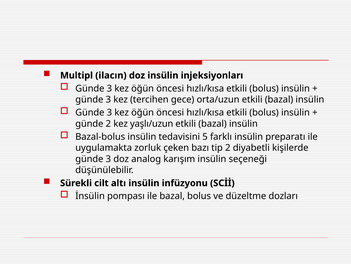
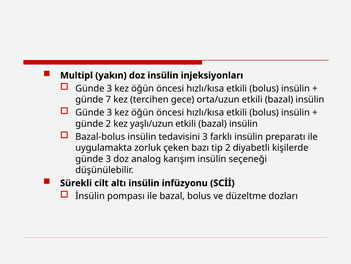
ilacın: ilacın -> yakın (111, 75)
3: 3 -> 7 (108, 99)
tedavisini 5: 5 -> 3 (205, 136)
